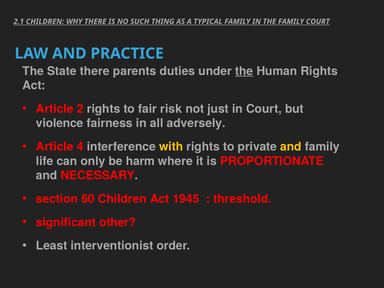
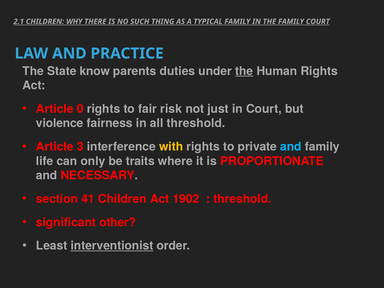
State there: there -> know (95, 71)
2: 2 -> 0 (80, 109)
all adversely: adversely -> threshold (196, 123)
4: 4 -> 3 (80, 147)
and colour: yellow -> light blue (291, 147)
harm: harm -> traits (140, 161)
60: 60 -> 41 (88, 199)
1945: 1945 -> 1902 (186, 199)
interventionist underline: none -> present (112, 246)
